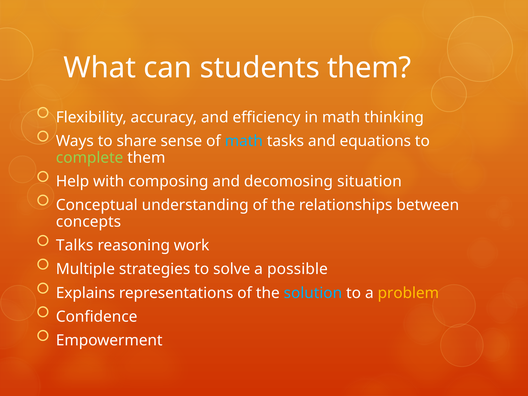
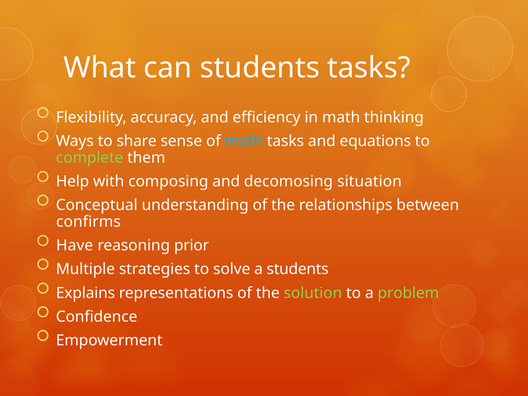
students them: them -> tasks (369, 68)
concepts: concepts -> confirms (88, 222)
Talks: Talks -> Have (75, 246)
work: work -> prior (192, 246)
a possible: possible -> students (298, 269)
solution colour: light blue -> light green (313, 293)
problem colour: yellow -> light green (408, 293)
